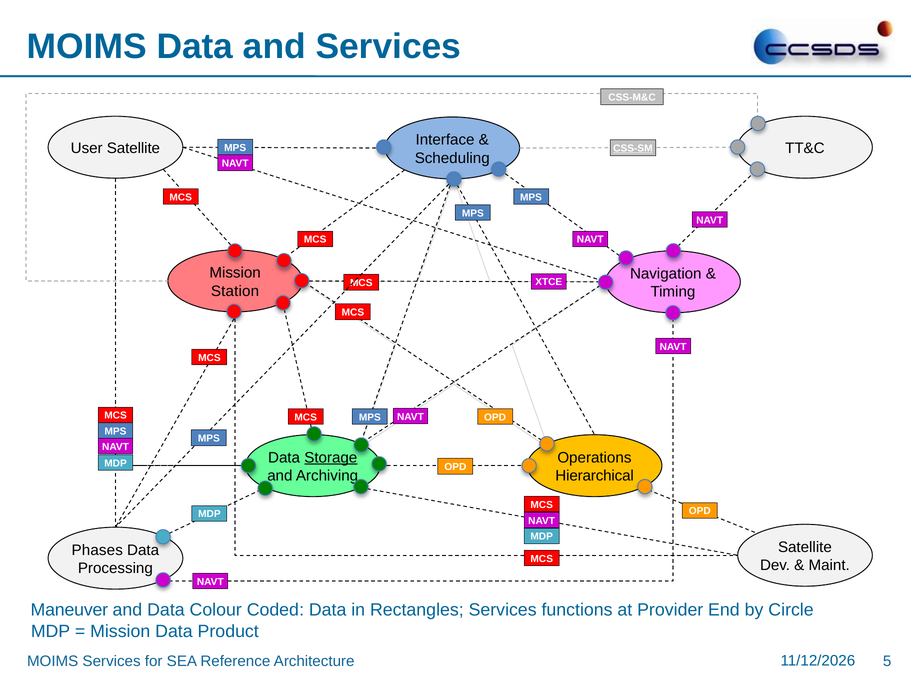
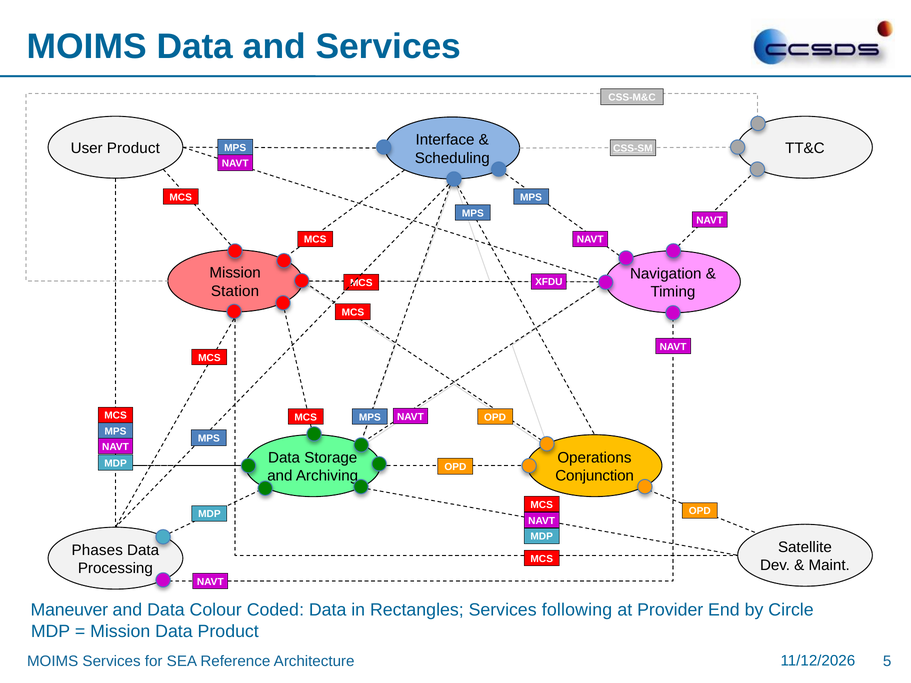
User Satellite: Satellite -> Product (133, 148)
XTCE: XTCE -> XFDU (549, 282)
Storage underline: present -> none (331, 458)
Hierarchical: Hierarchical -> Conjunction (595, 476)
functions: functions -> following (577, 610)
